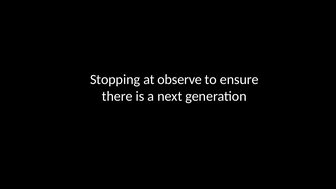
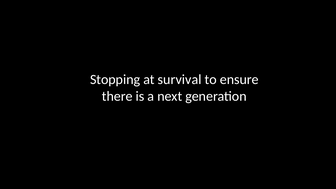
observe: observe -> survival (180, 80)
